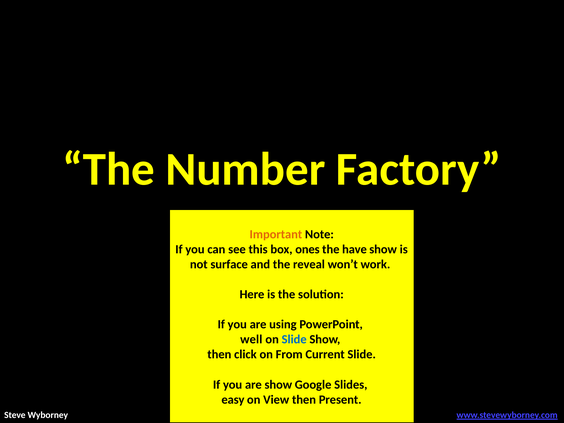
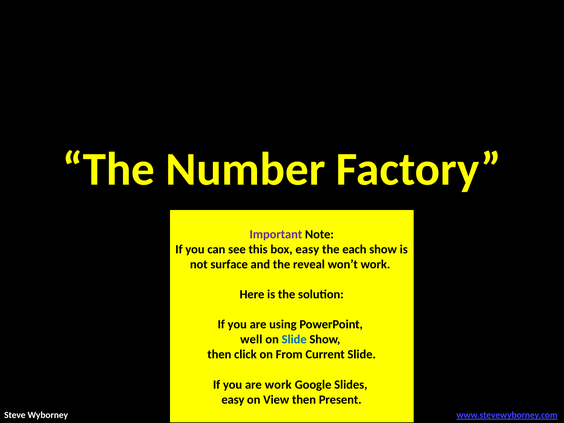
Important colour: orange -> purple (276, 234)
box ones: ones -> easy (307, 249)
have: have -> each (354, 249)
are show: show -> work (278, 385)
